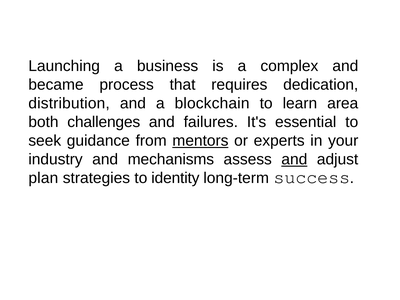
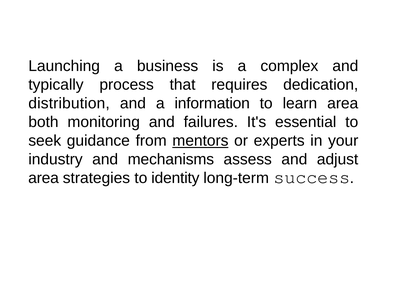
became: became -> typically (56, 85)
blockchain: blockchain -> information (212, 103)
challenges: challenges -> monitoring (104, 122)
and underline: present -> none (294, 159)
plan: plan -> area (44, 178)
